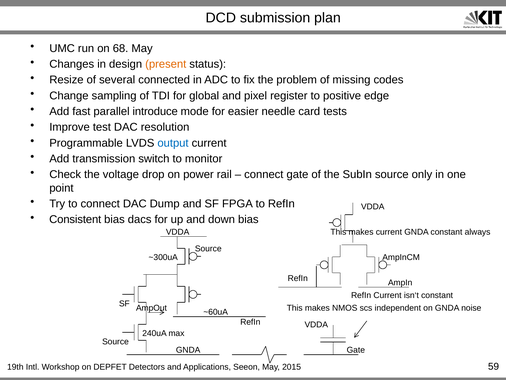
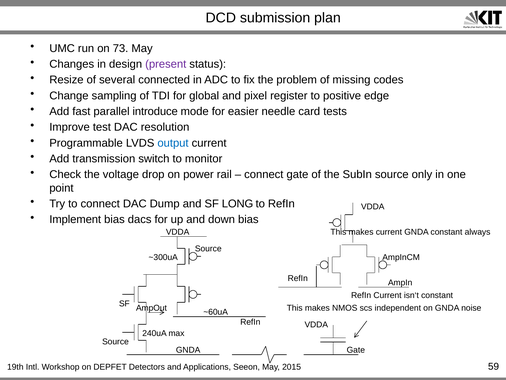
68: 68 -> 73 (121, 48)
present colour: orange -> purple (166, 64)
FPGA: FPGA -> LONG (238, 203)
Consistent: Consistent -> Implement (75, 219)
